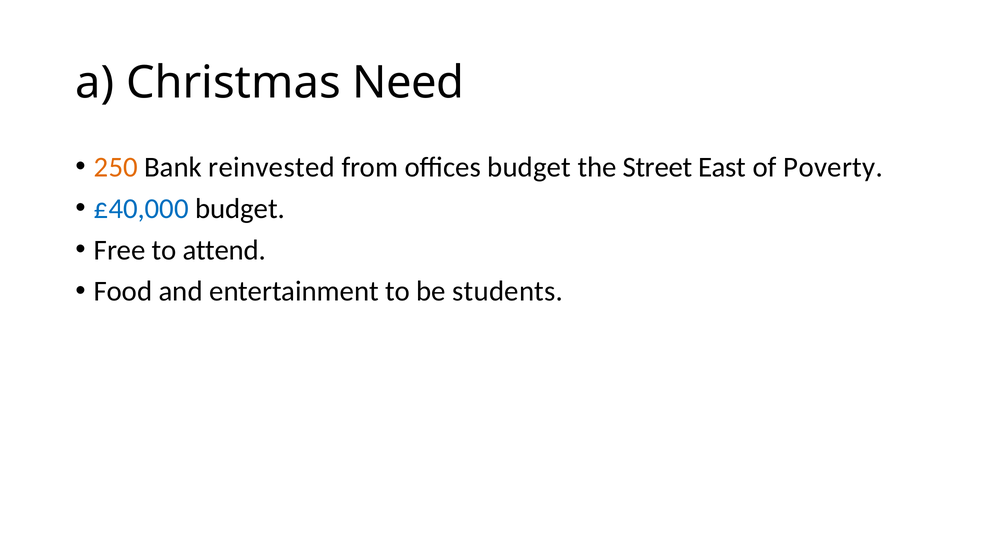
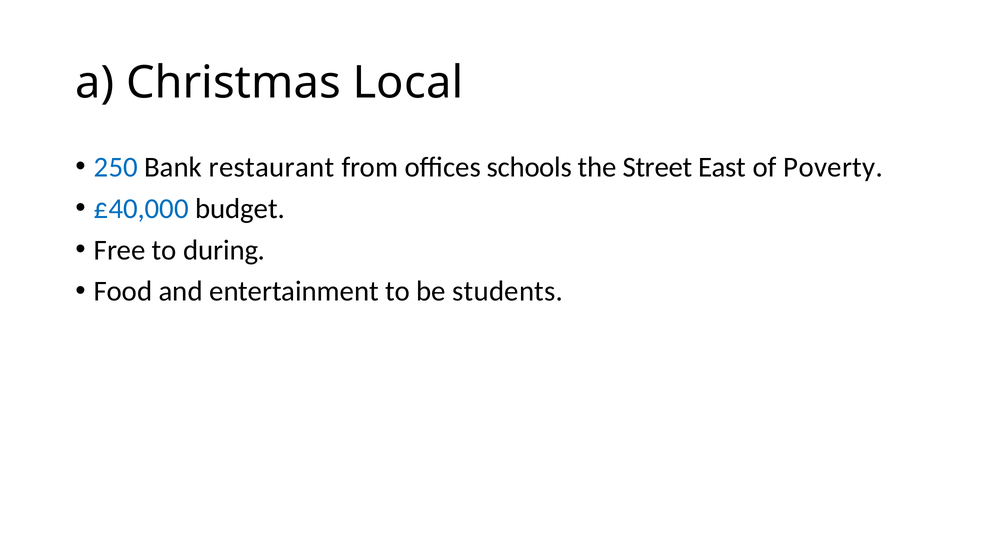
Need: Need -> Local (408, 83)
250 colour: orange -> blue (116, 167)
reinvested: reinvested -> restaurant (272, 167)
offices budget: budget -> schools (529, 167)
attend: attend -> during (224, 250)
